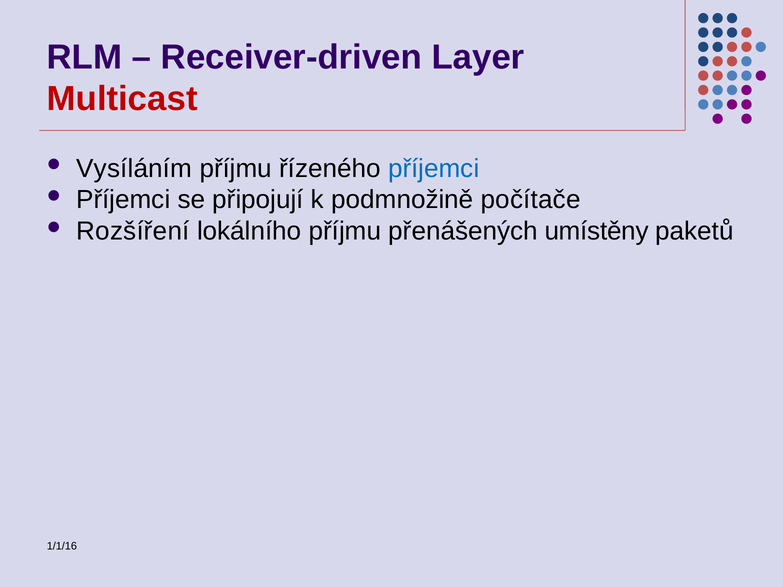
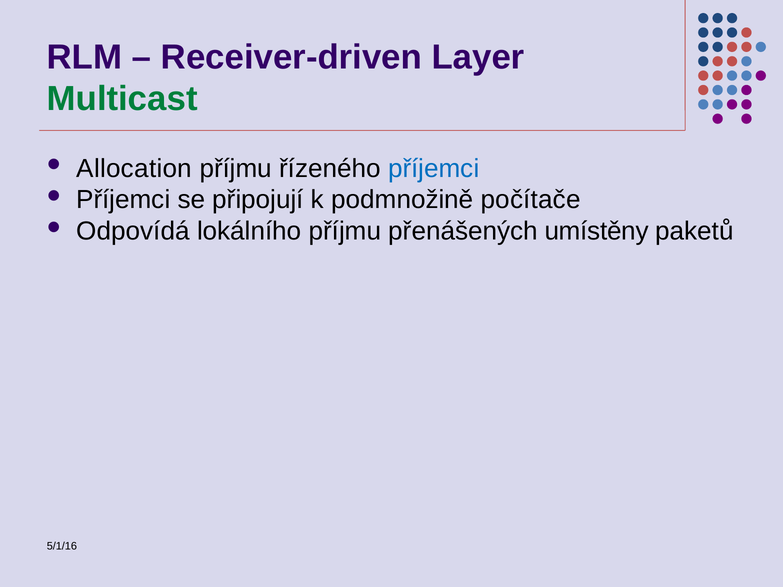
Multicast colour: red -> green (122, 99)
Vysíláním: Vysíláním -> Allocation (134, 169)
Rozšíření: Rozšíření -> Odpovídá (133, 231)
1/1/16: 1/1/16 -> 5/1/16 (62, 546)
